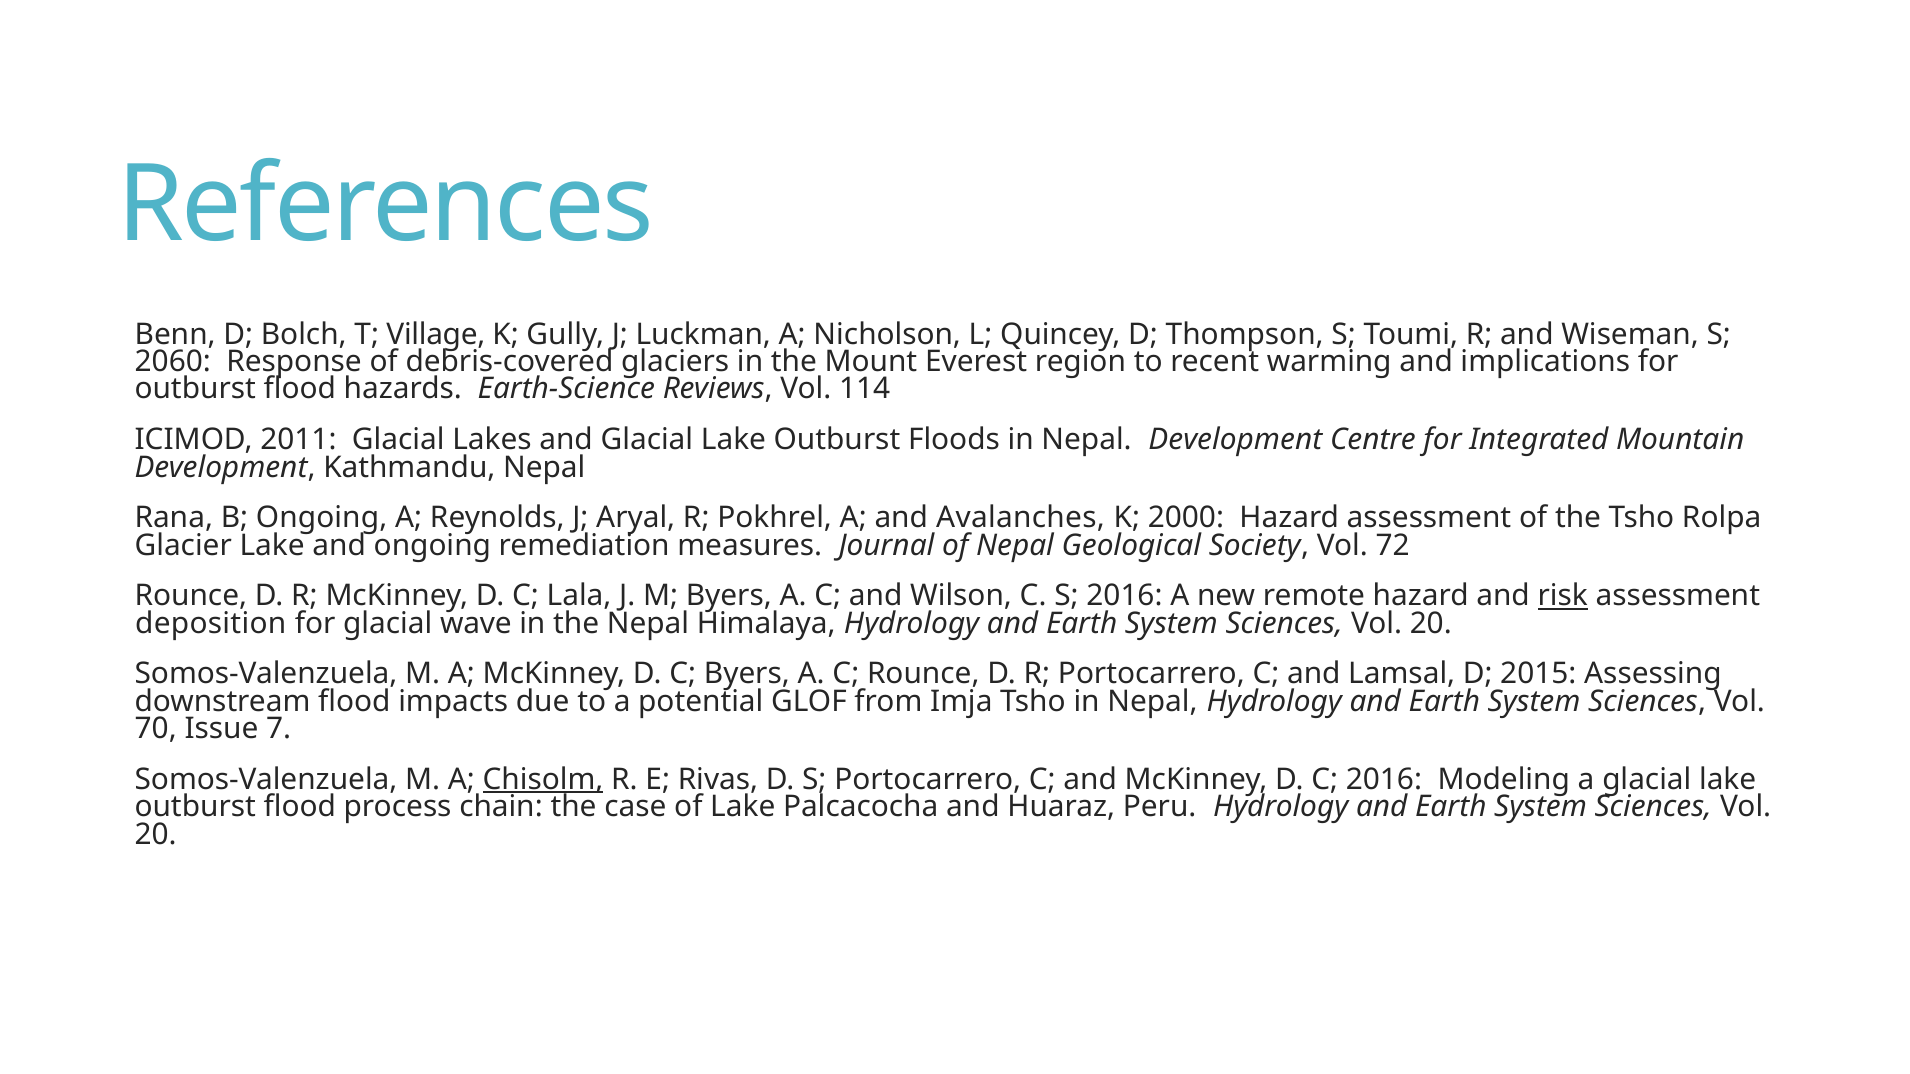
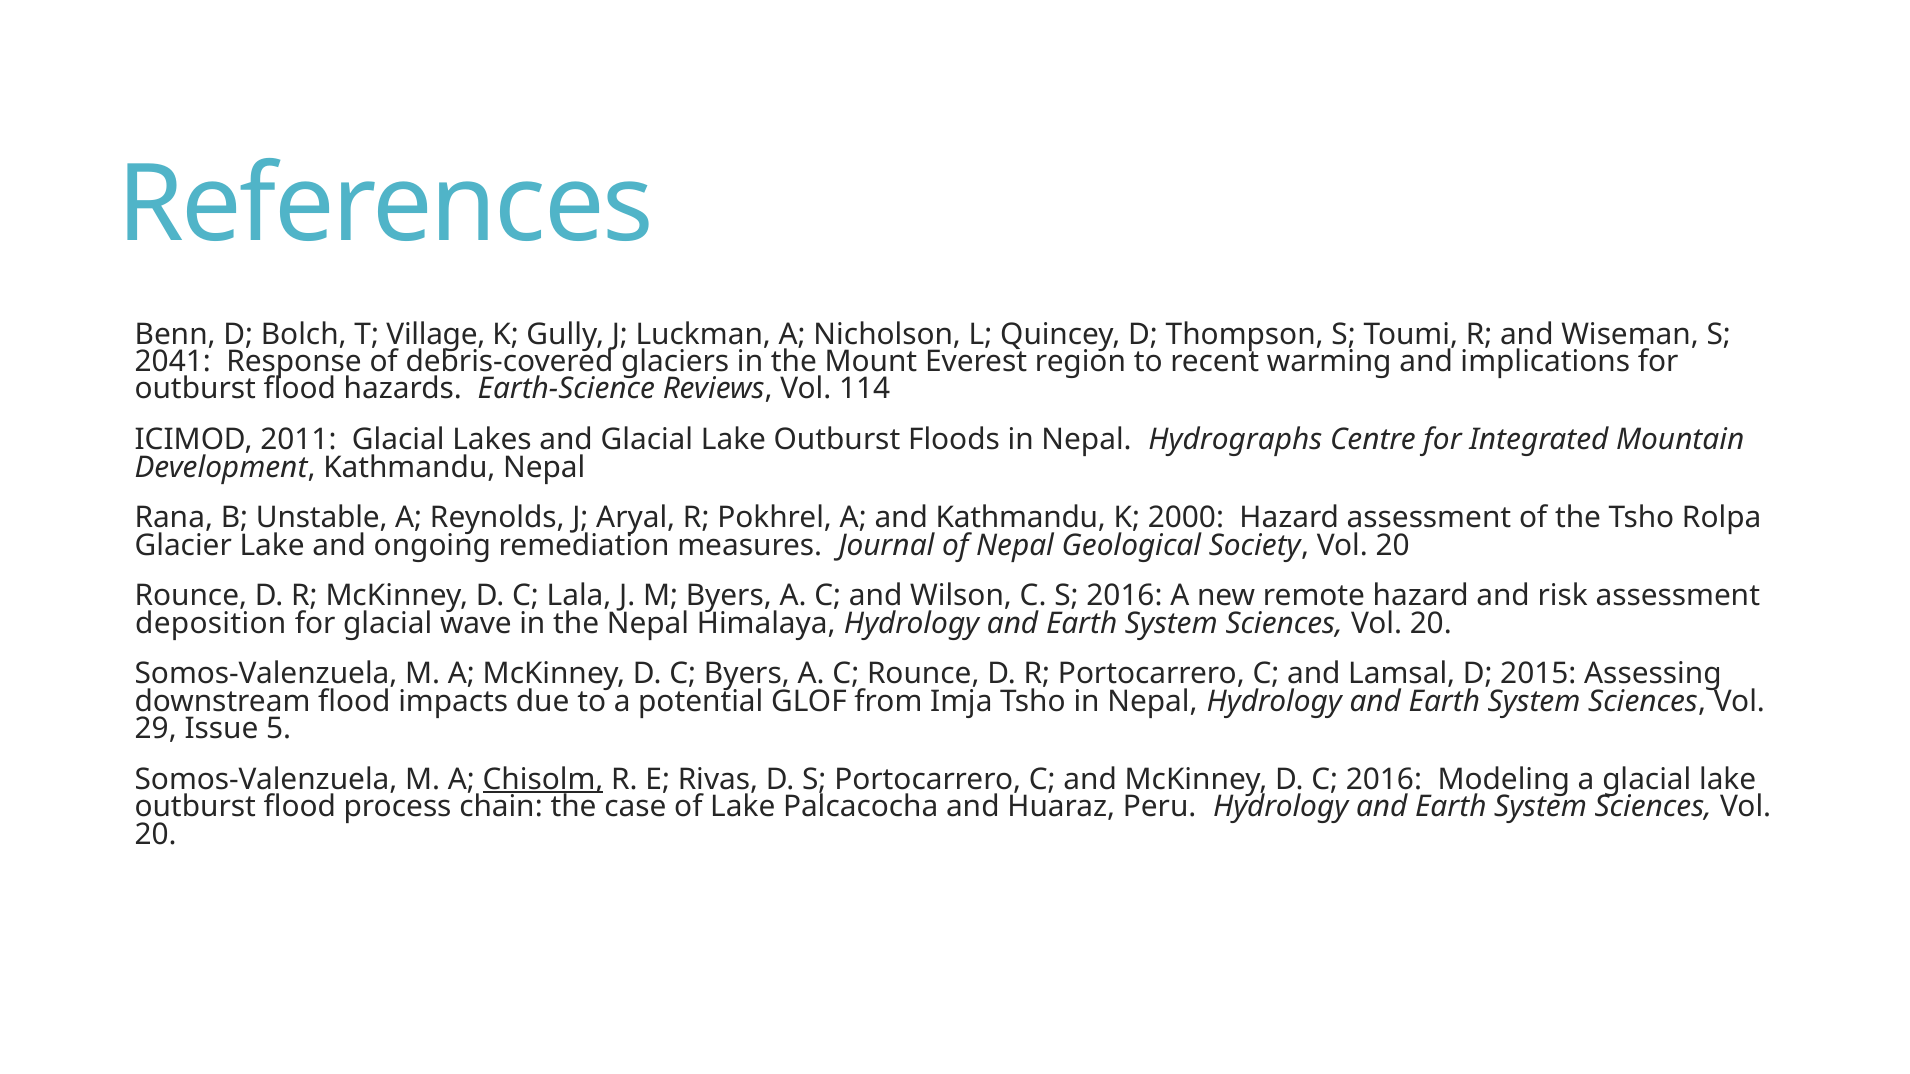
2060: 2060 -> 2041 (173, 362)
Nepal Development: Development -> Hydrographs (1235, 440)
B Ongoing: Ongoing -> Unstable (322, 518)
and Avalanches: Avalanches -> Kathmandu (1021, 518)
Society Vol 72: 72 -> 20 (1393, 545)
risk underline: present -> none (1563, 596)
70: 70 -> 29 (156, 729)
7: 7 -> 5 (279, 729)
